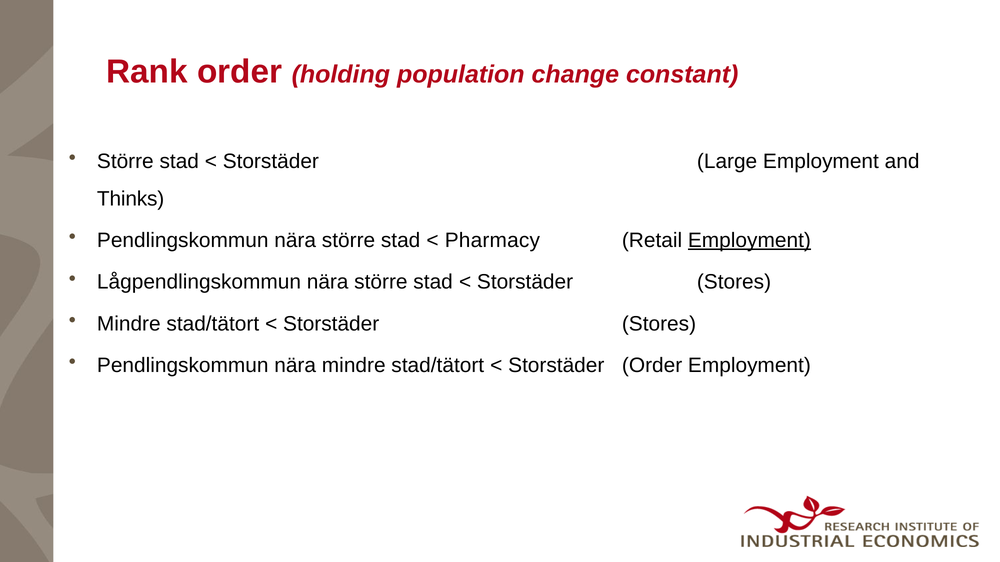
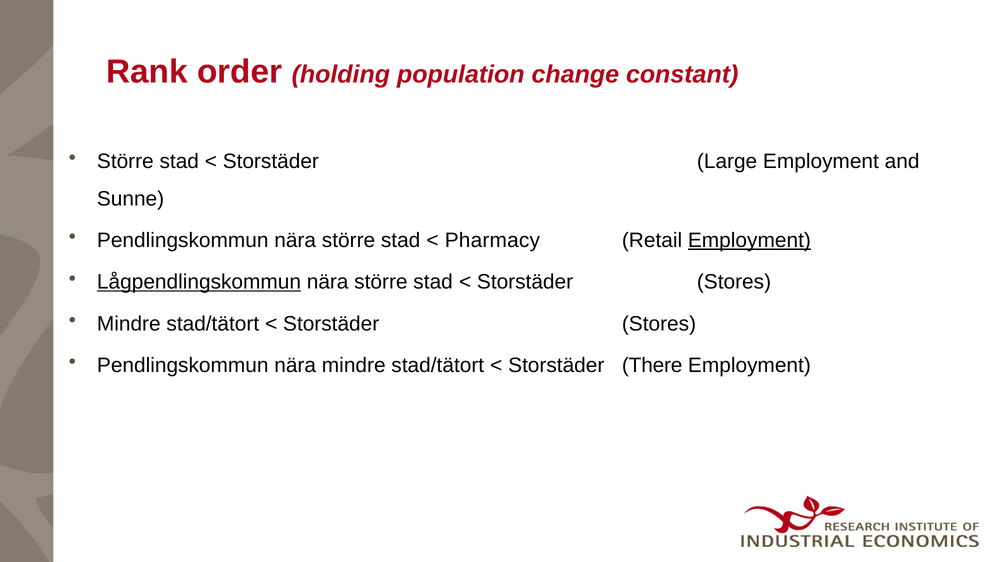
Thinks: Thinks -> Sunne (131, 199)
Lågpendlingskommun underline: none -> present (199, 282)
Storstäder Order: Order -> There (652, 366)
